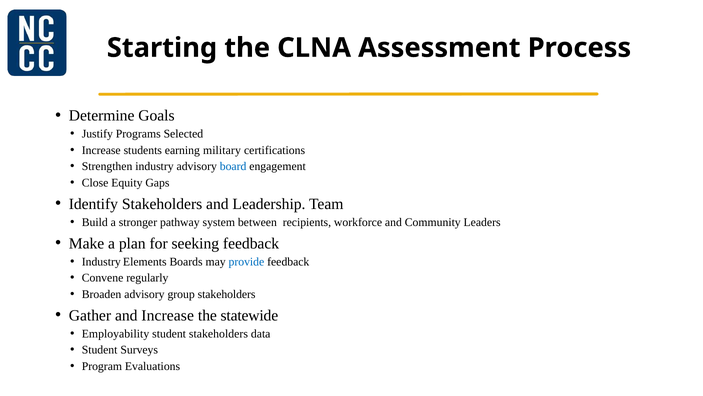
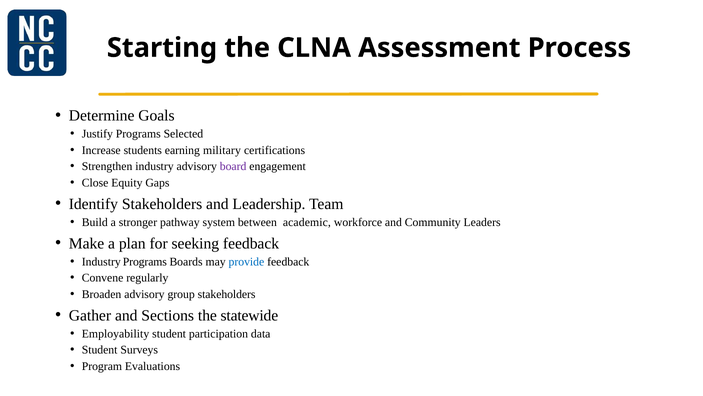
board colour: blue -> purple (233, 166)
recipients: recipients -> academic (307, 222)
Industry Elements: Elements -> Programs (145, 261)
and Increase: Increase -> Sections (168, 315)
student stakeholders: stakeholders -> participation (218, 333)
